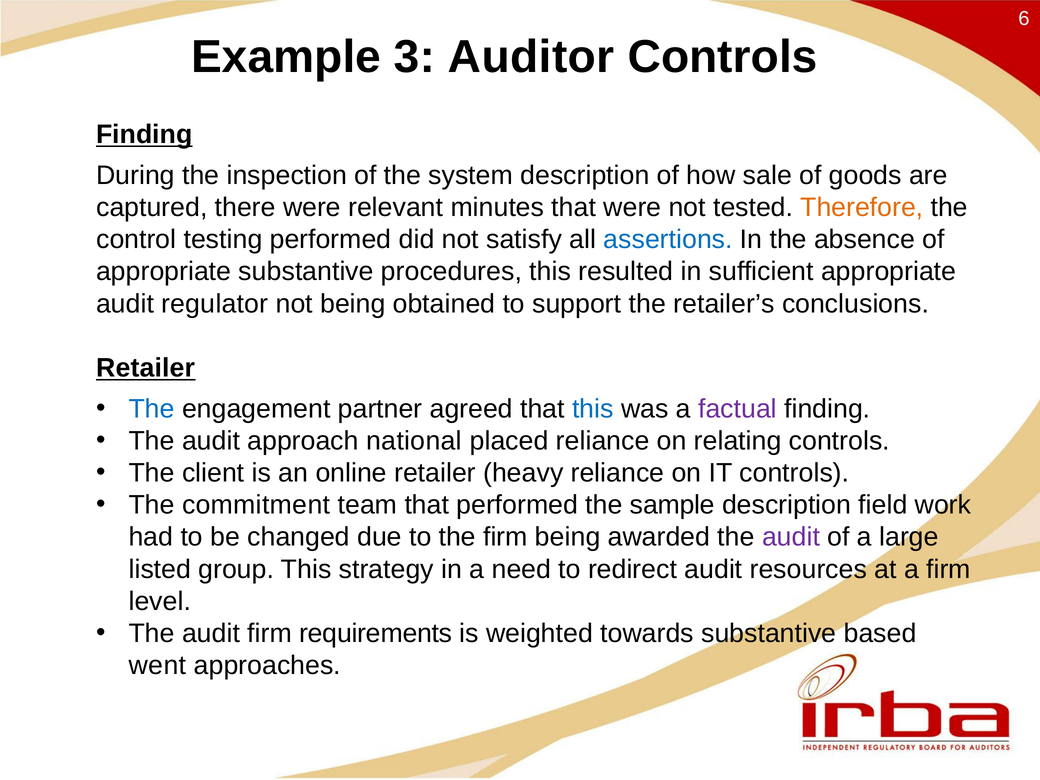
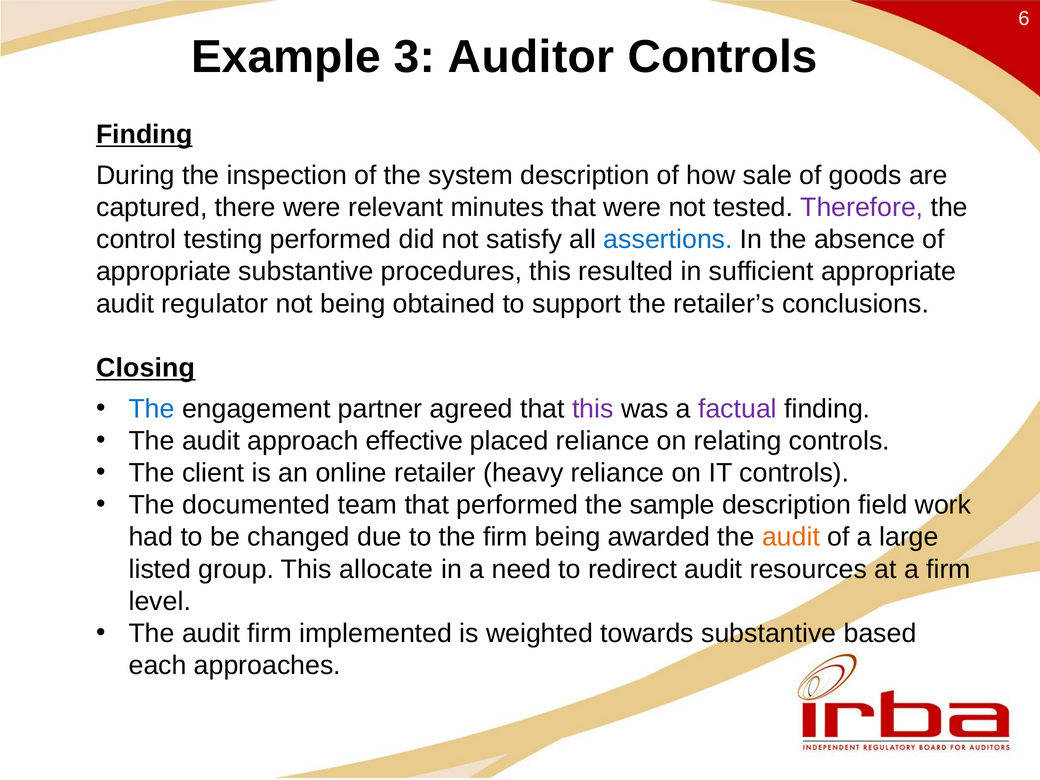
Therefore colour: orange -> purple (862, 207)
Retailer: Retailer -> Closing (146, 368)
this colour: blue -> purple (593, 409)
national: national -> effective (414, 441)
commitment: commitment -> documented (256, 505)
audit colour: purple -> orange (791, 537)
strategy: strategy -> allocate (386, 569)
requirements: requirements -> implemented (376, 633)
went: went -> each (158, 665)
